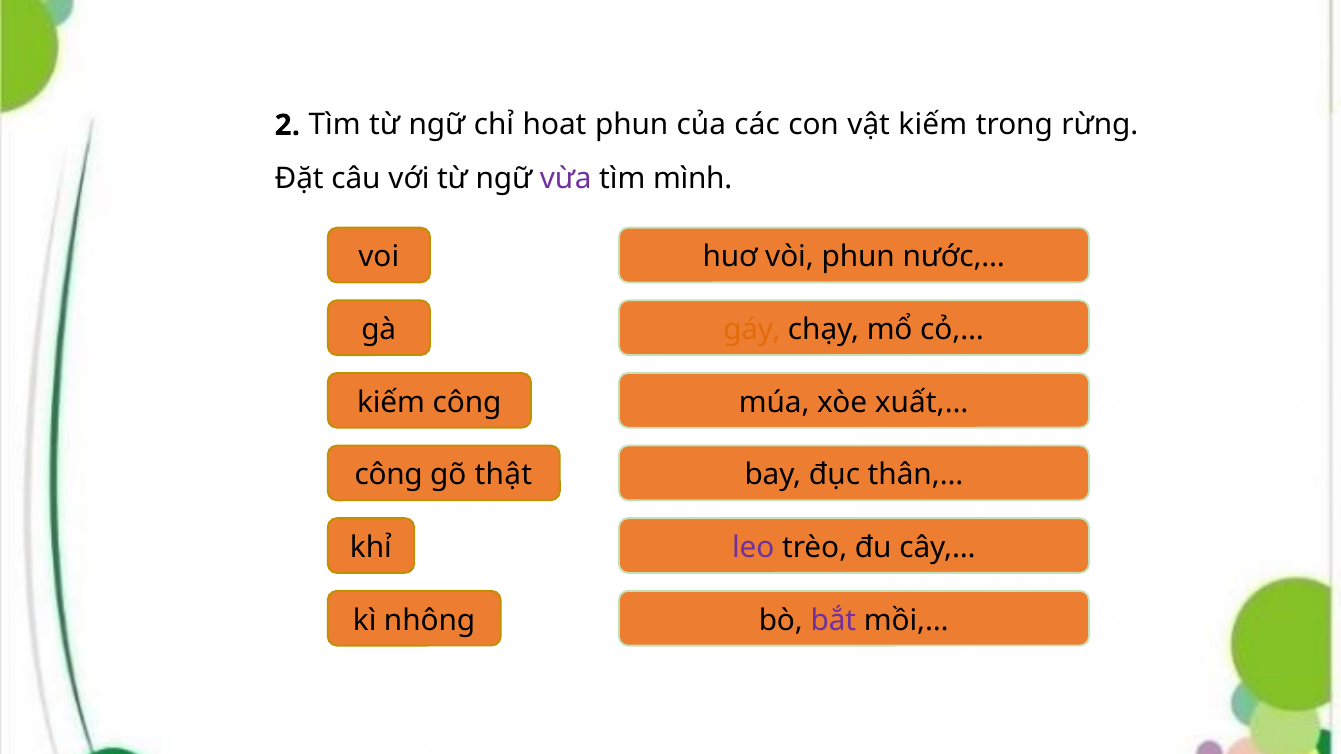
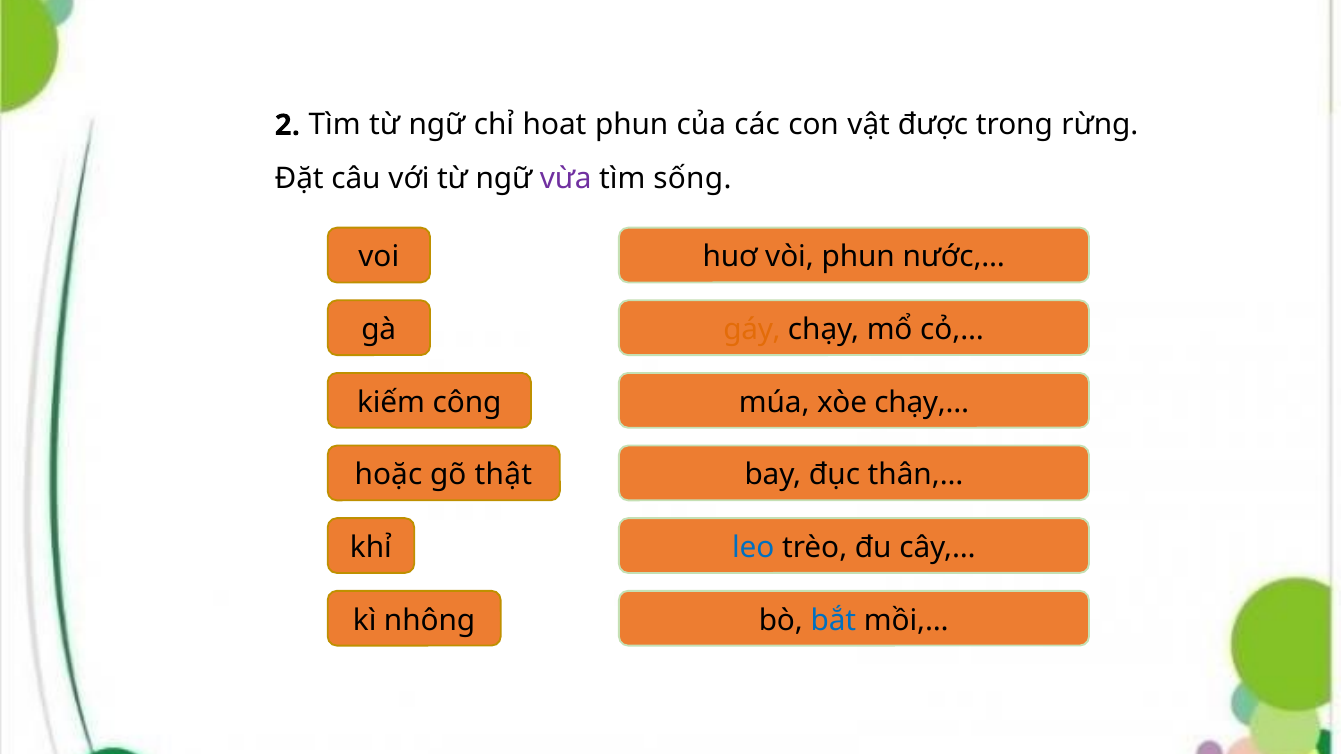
vật kiếm: kiếm -> được (933, 125)
mình: mình -> sống (692, 179)
xuất,…: xuất,… -> chạy,… (922, 403)
công: công -> hoặc (388, 475)
leo colour: purple -> blue (753, 548)
bắt colour: purple -> blue (833, 621)
